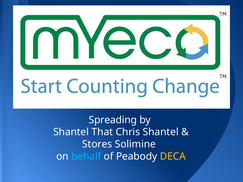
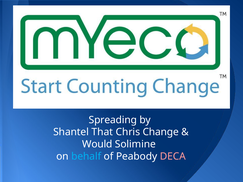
Chris Shantel: Shantel -> Change (161, 132)
Stores: Stores -> Would (97, 144)
DECA colour: yellow -> pink (173, 156)
